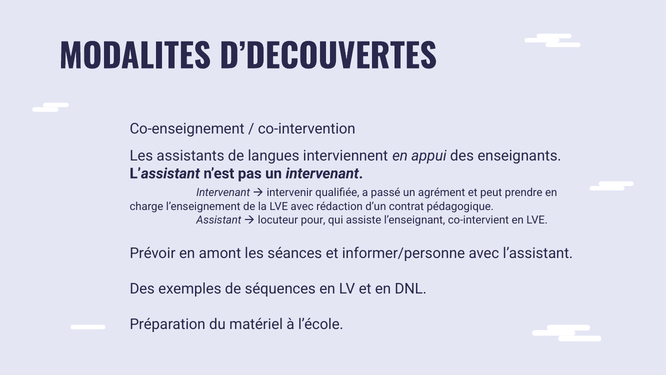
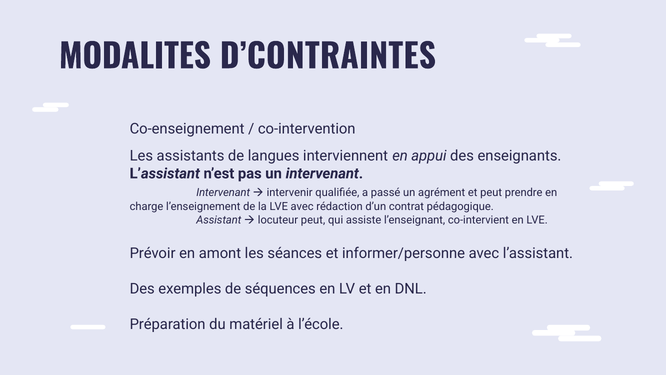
D’DECOUVERTES: D’DECOUVERTES -> D’CONTRAINTES (328, 57)
locuteur pour: pour -> peut (313, 220)
